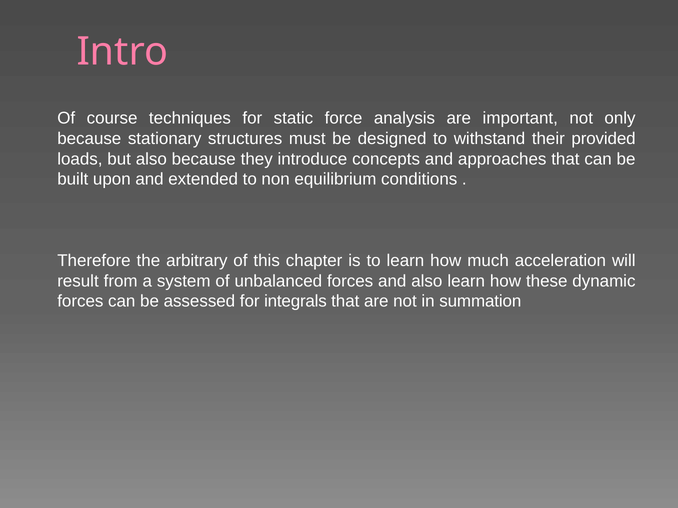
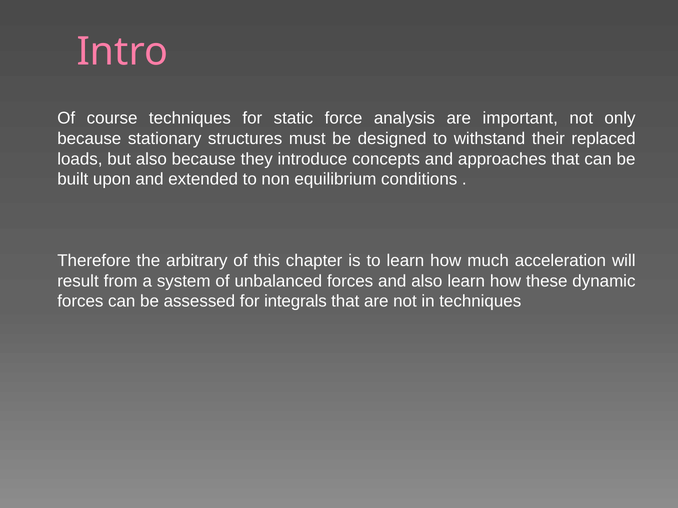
provided: provided -> replaced (604, 139)
in summation: summation -> techniques (480, 302)
